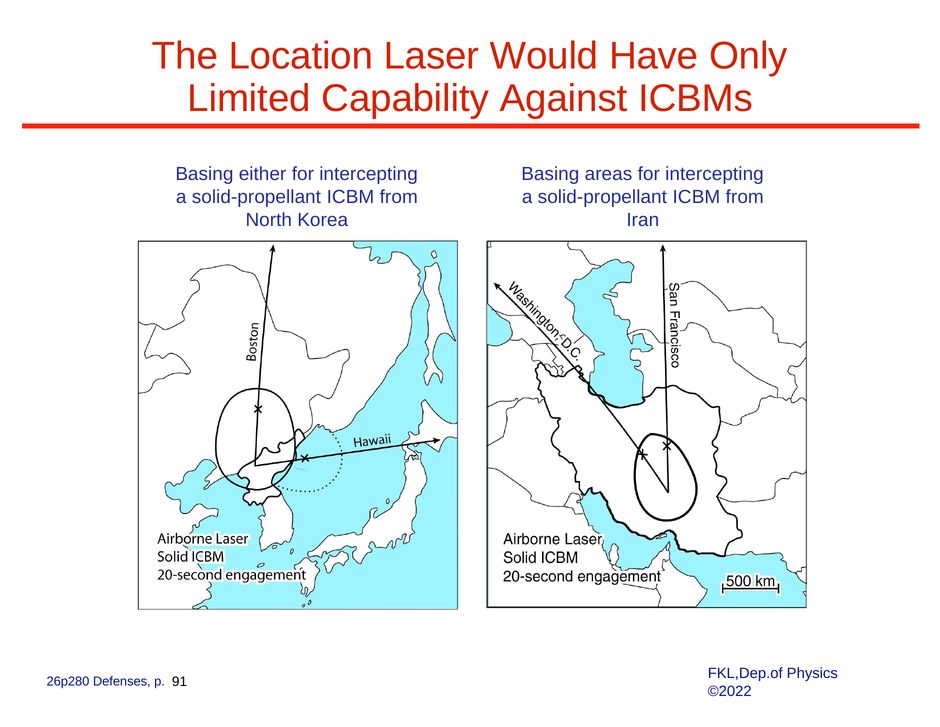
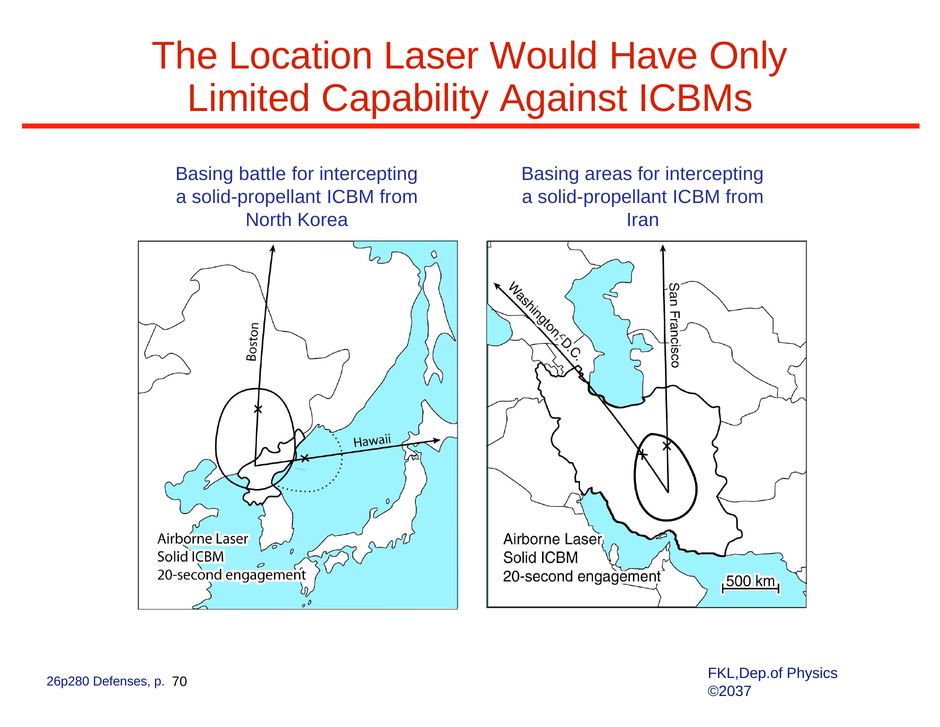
either: either -> battle (262, 174)
91: 91 -> 70 (180, 681)
©2022: ©2022 -> ©2037 (730, 691)
